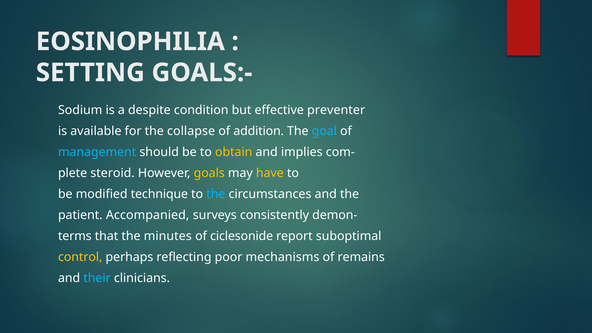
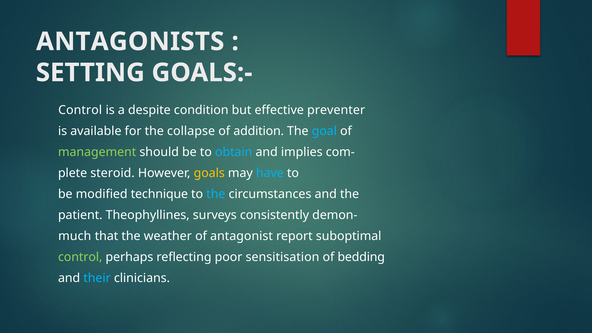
EOSINOPHILIA: EOSINOPHILIA -> ANTAGONISTS (130, 42)
Sodium: Sodium -> Control (80, 110)
management colour: light blue -> light green (97, 152)
obtain colour: yellow -> light blue (234, 152)
have colour: yellow -> light blue (270, 173)
Accompanied: Accompanied -> Theophyllines (148, 215)
terms: terms -> much (75, 236)
minutes: minutes -> weather (168, 236)
ciclesonide: ciclesonide -> antagonist (242, 236)
control colour: yellow -> light green (80, 257)
mechanisms: mechanisms -> sensitisation (282, 257)
remains: remains -> bedding (361, 257)
